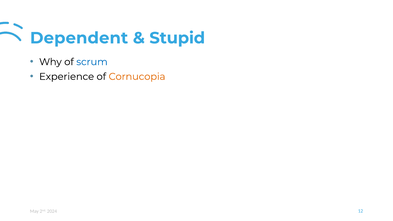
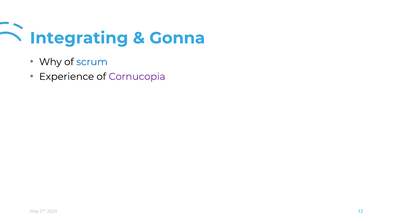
Dependent: Dependent -> Integrating (79, 38)
Stupid: Stupid -> Gonna (177, 38)
Cornucopia colour: orange -> purple (137, 77)
